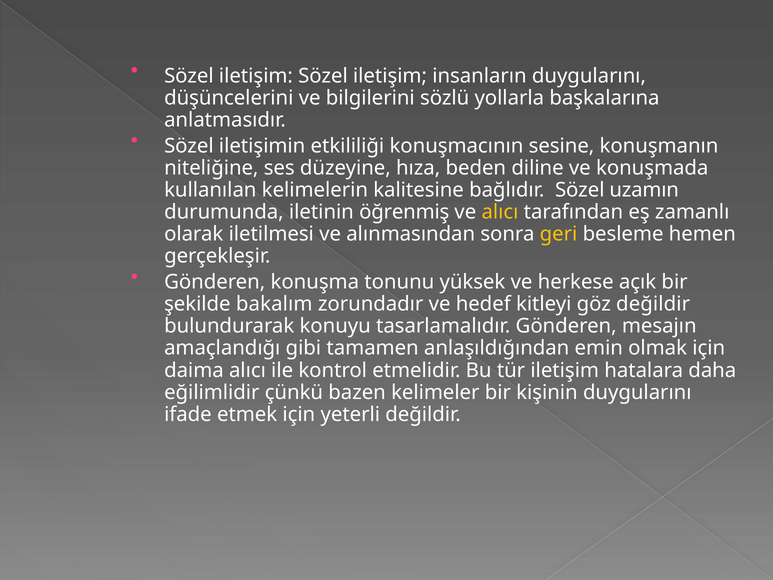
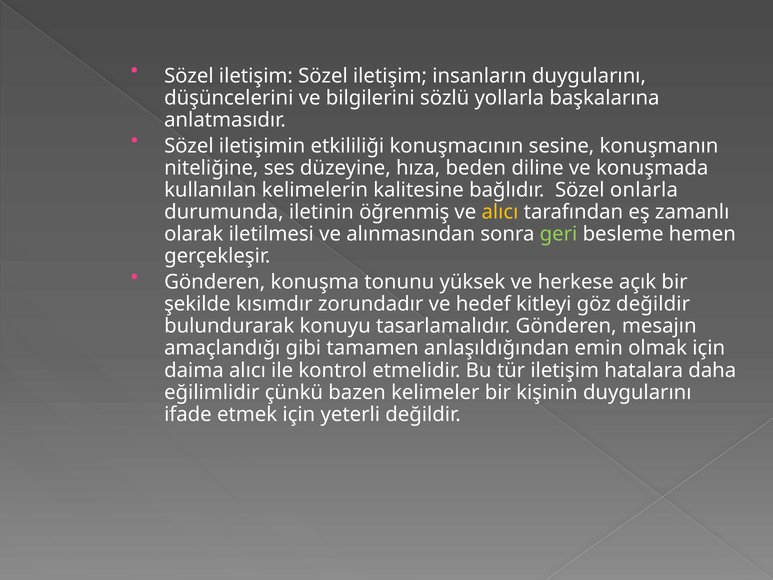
uzamın: uzamın -> onlarla (644, 190)
geri colour: yellow -> light green (559, 234)
bakalım: bakalım -> kısımdır (274, 304)
